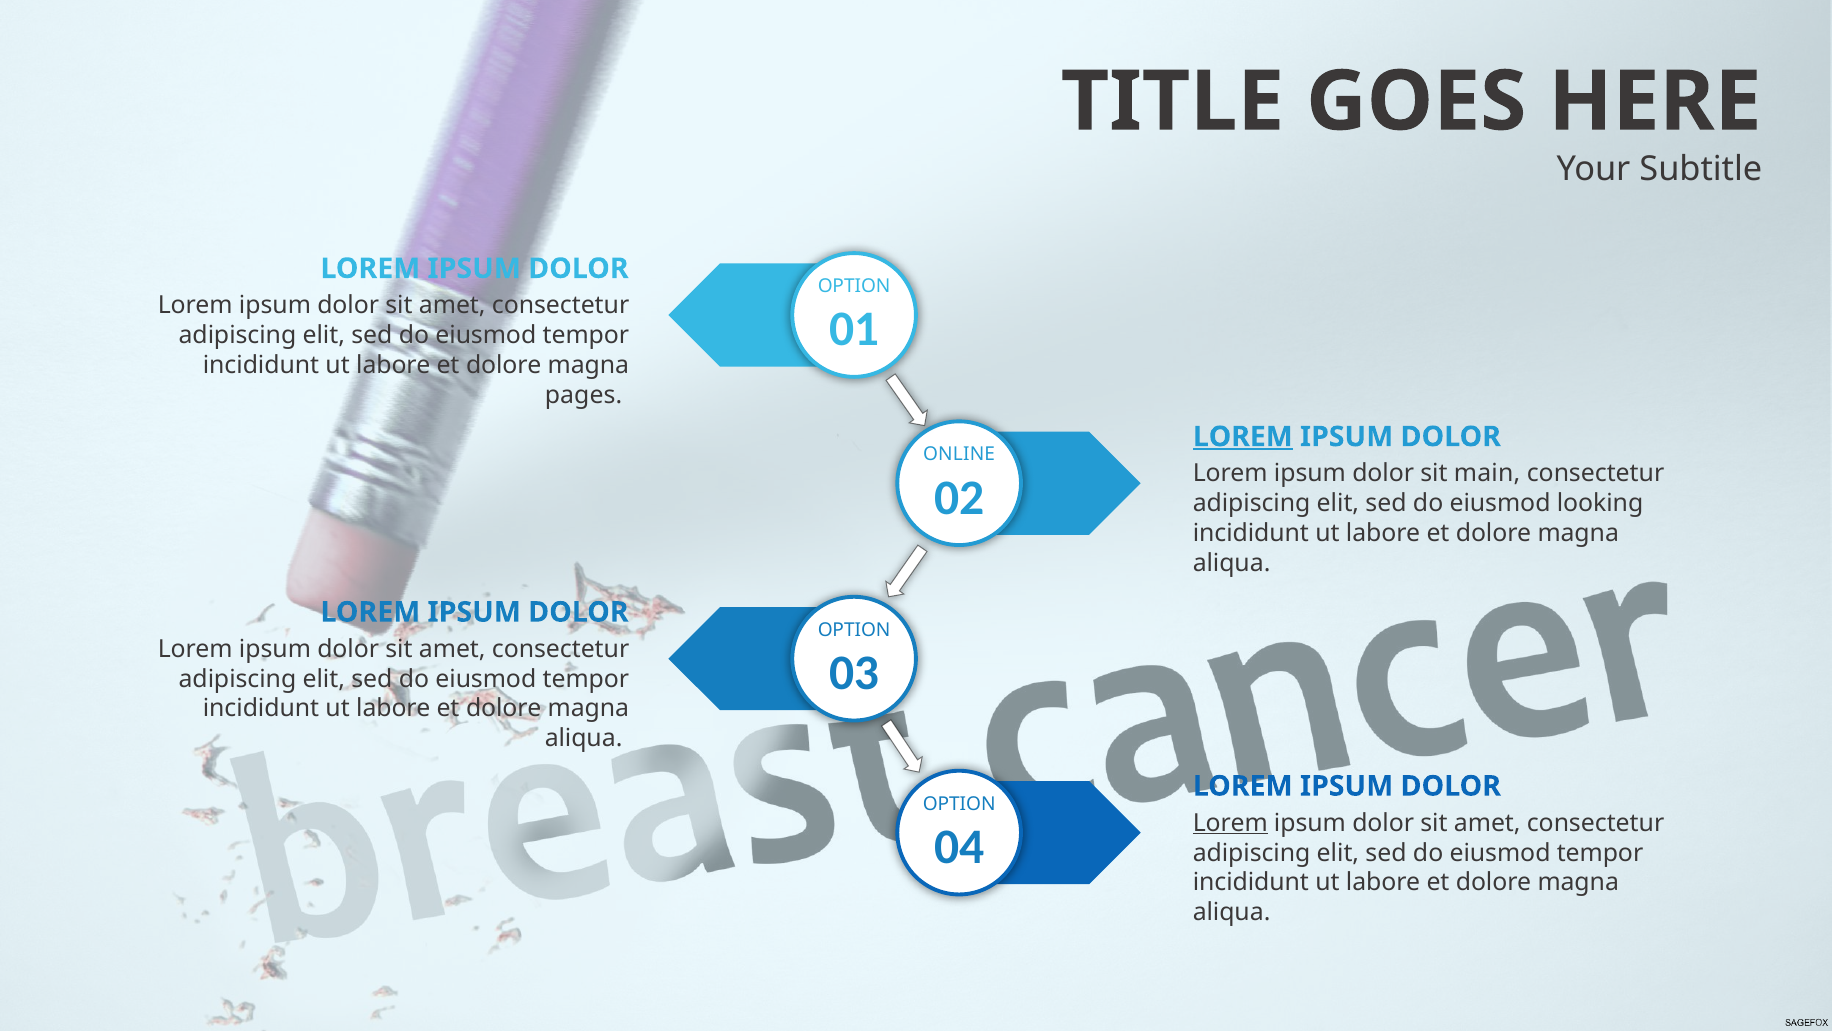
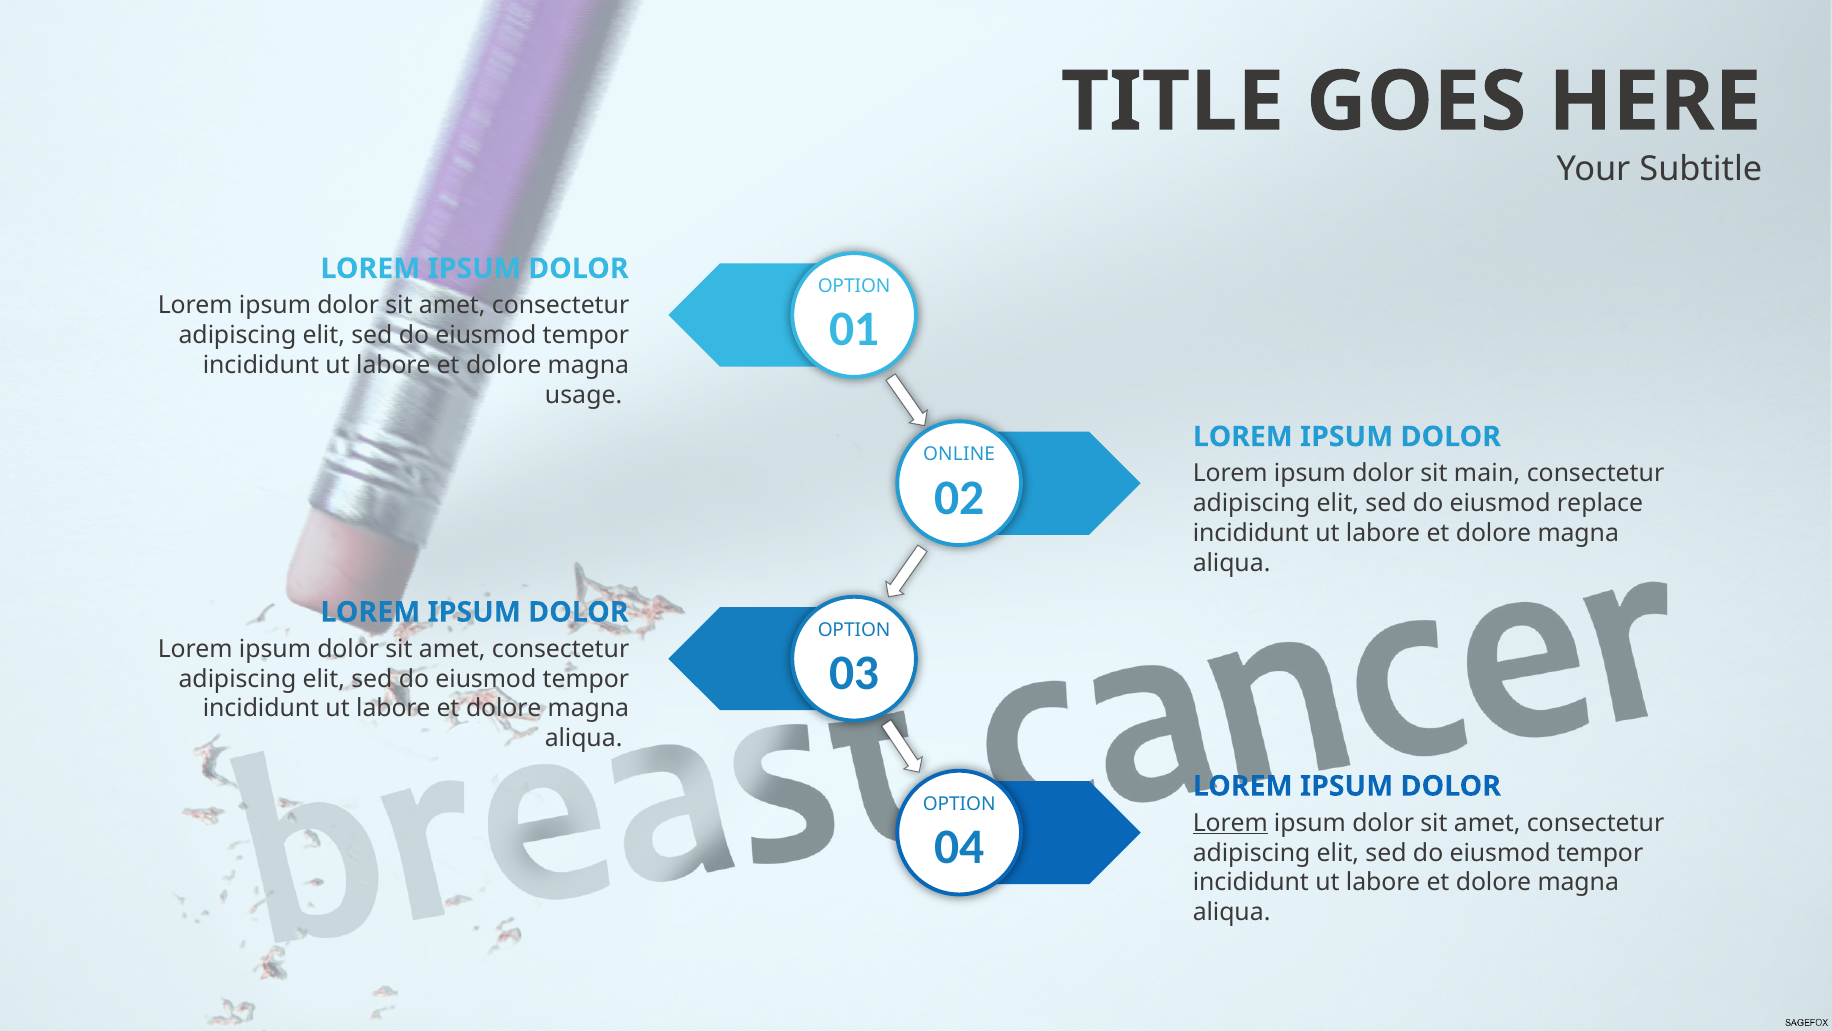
pages: pages -> usage (584, 395)
LOREM underline: present -> none (1243, 437)
looking: looking -> replace (1600, 503)
